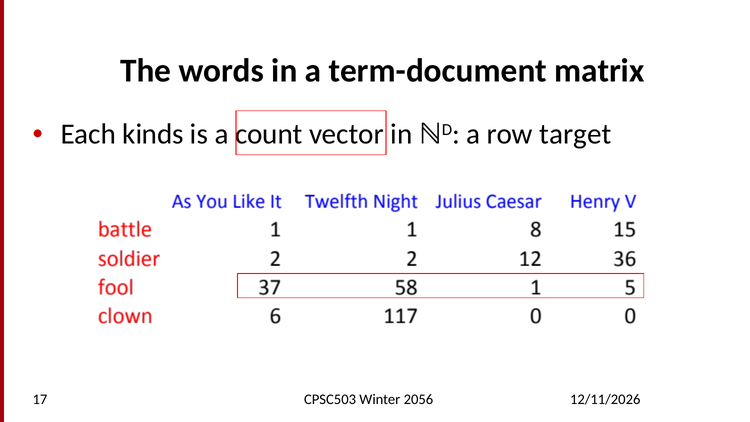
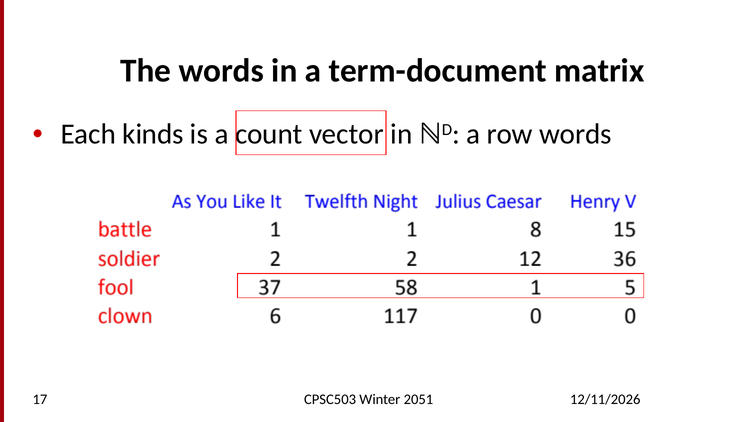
row target: target -> words (576, 134)
2056: 2056 -> 2051 (418, 399)
